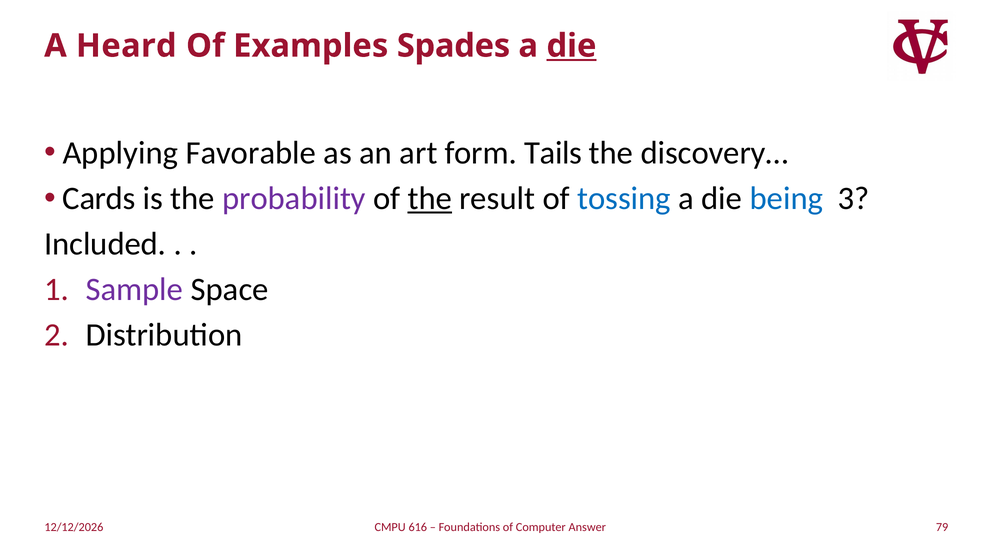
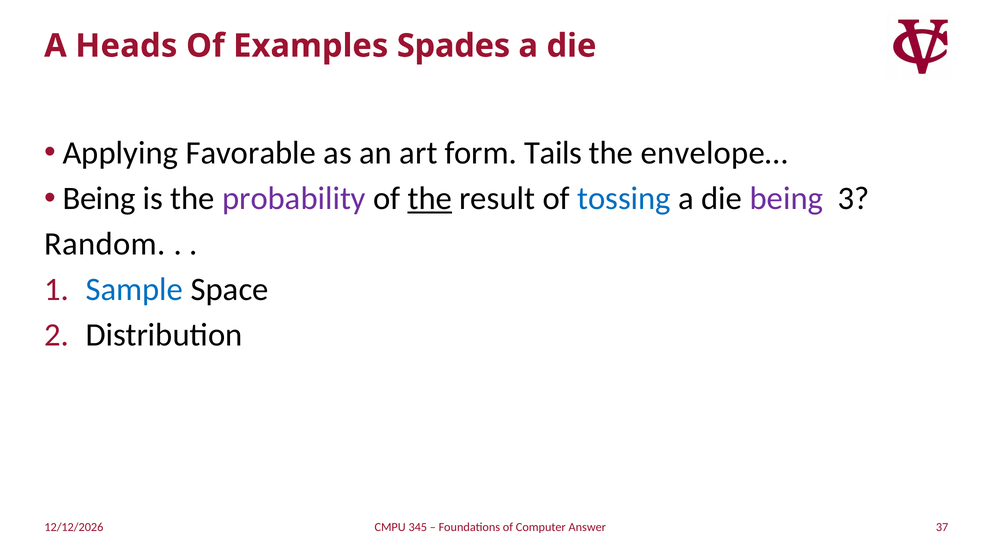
Heard: Heard -> Heads (126, 46)
die underline: present -> none (571, 46)
discovery…: discovery… -> envelope… (714, 153)
Cards: Cards -> Being (99, 198)
being colour: blue -> purple (786, 198)
Included: Included -> Random (105, 244)
Sample colour: purple -> blue (134, 289)
79: 79 -> 37 (942, 527)
616: 616 -> 345 (418, 527)
